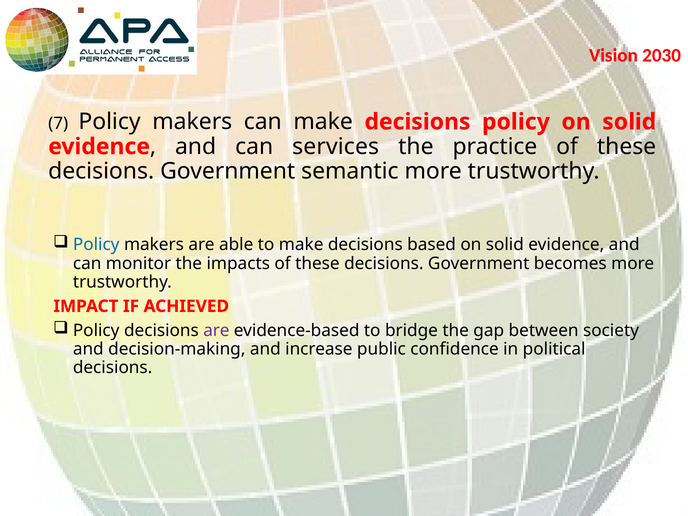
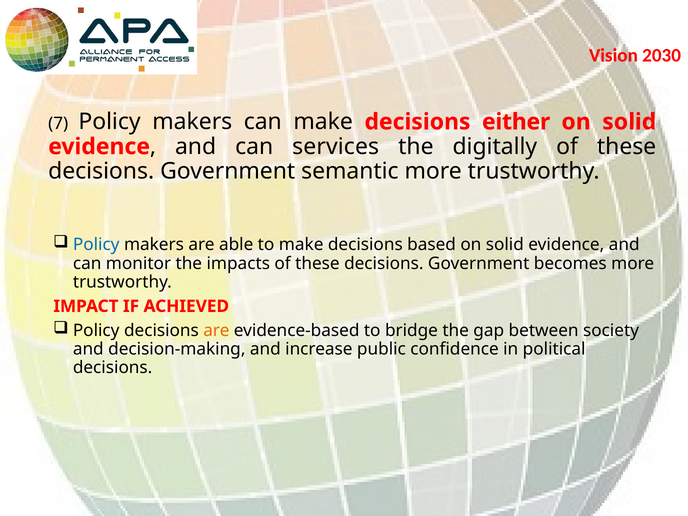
decisions policy: policy -> either (516, 122)
practice: practice -> digitally (495, 147)
are colour: purple -> orange (216, 331)
